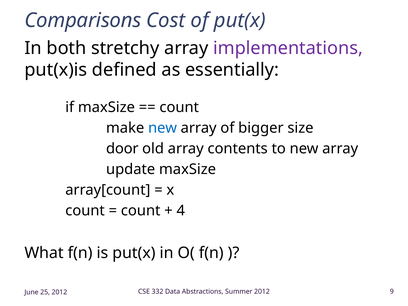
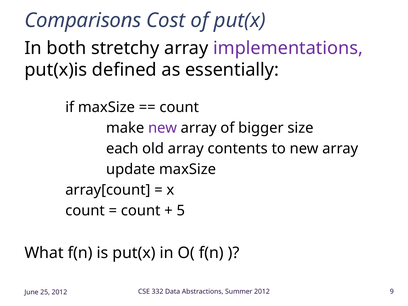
new colour: blue -> purple (163, 128)
door: door -> each (122, 149)
4: 4 -> 5 (181, 211)
